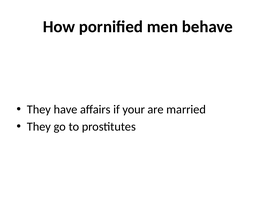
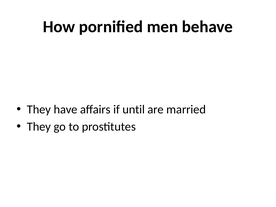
your: your -> until (134, 109)
